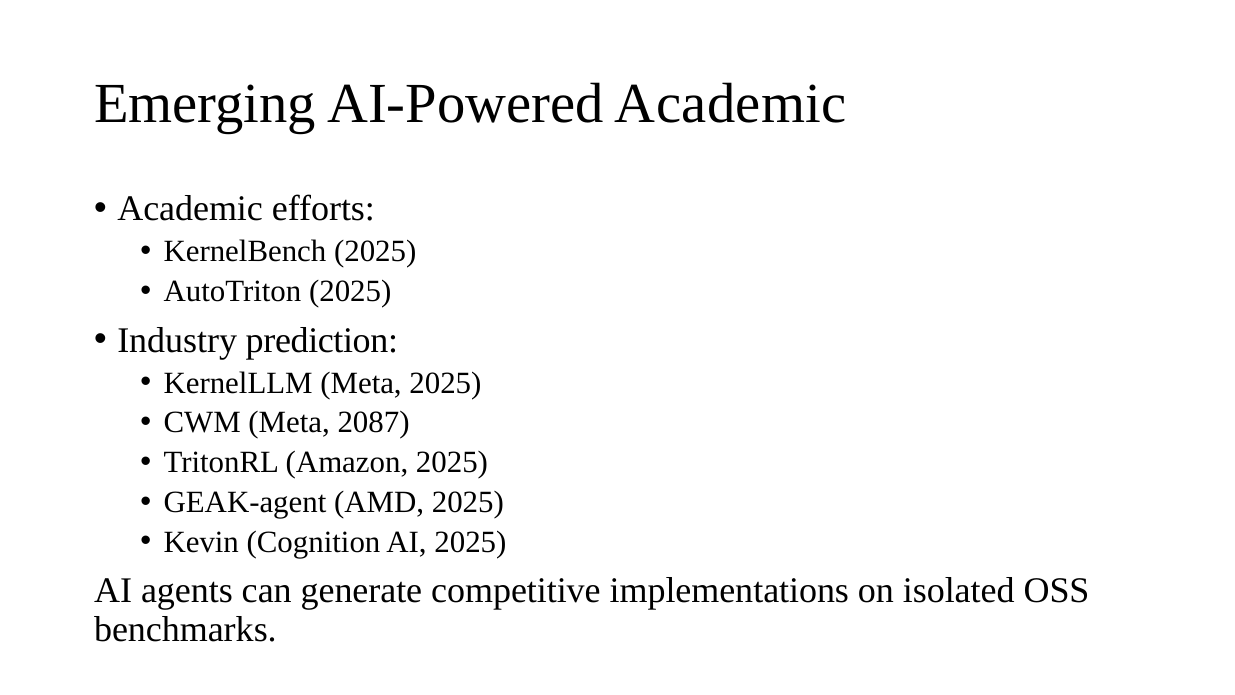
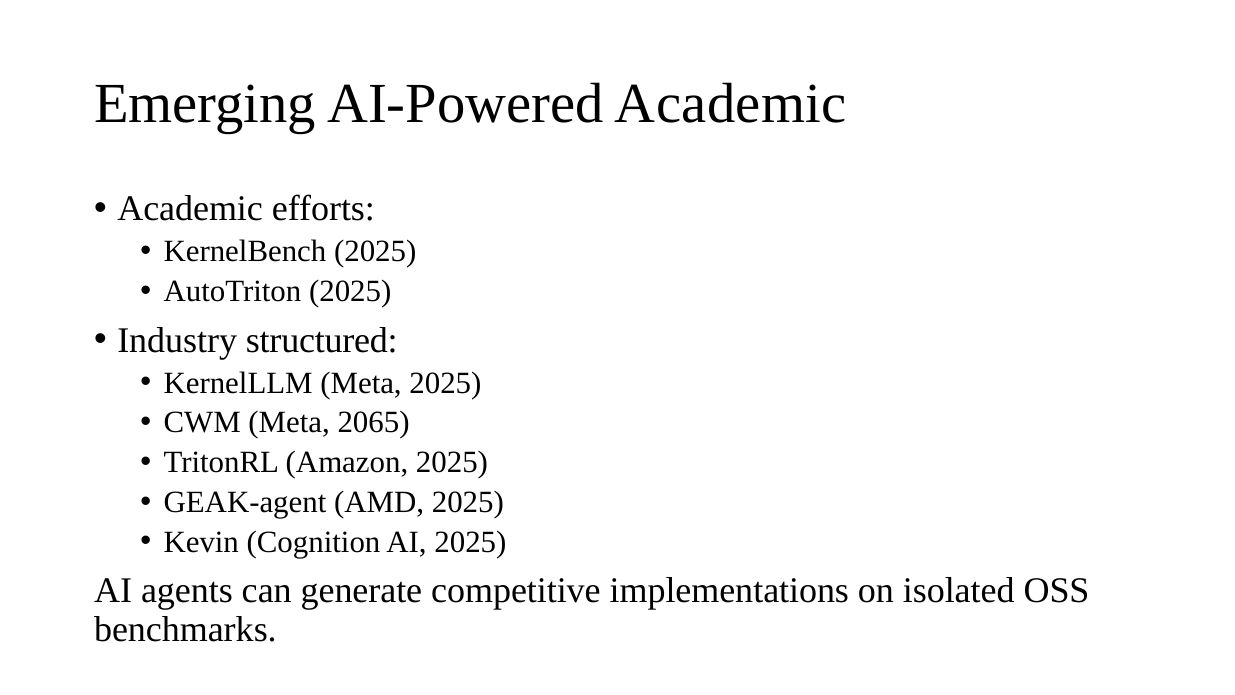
prediction: prediction -> structured (322, 340)
2087: 2087 -> 2065 (374, 422)
